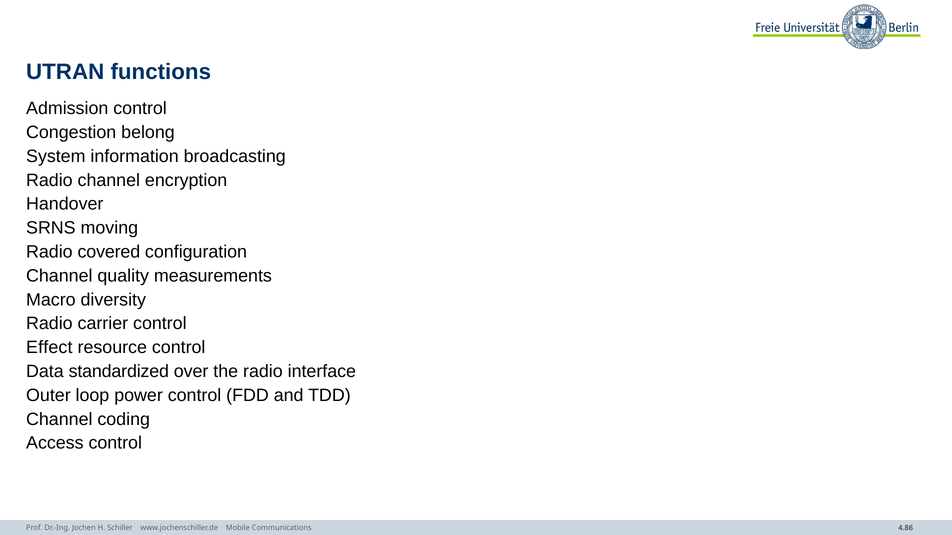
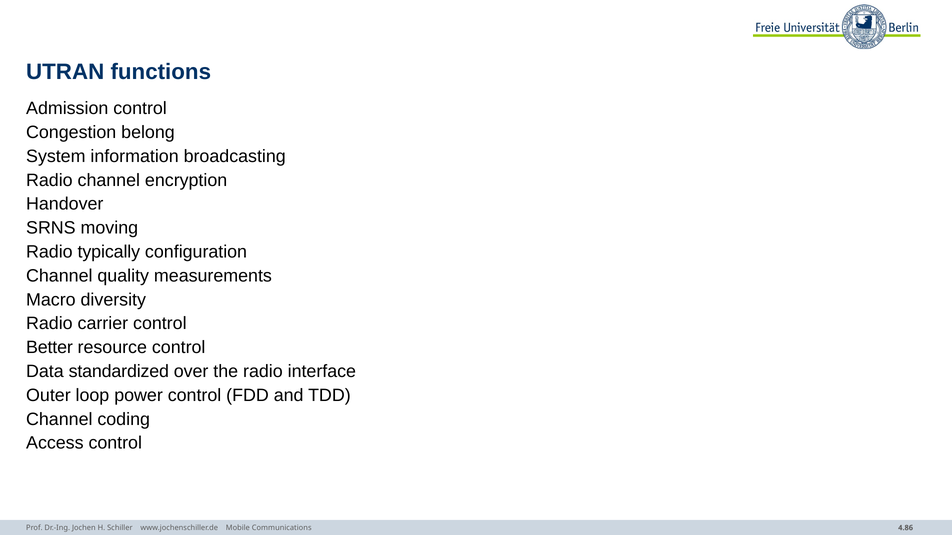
covered: covered -> typically (109, 252)
Effect: Effect -> Better (49, 348)
